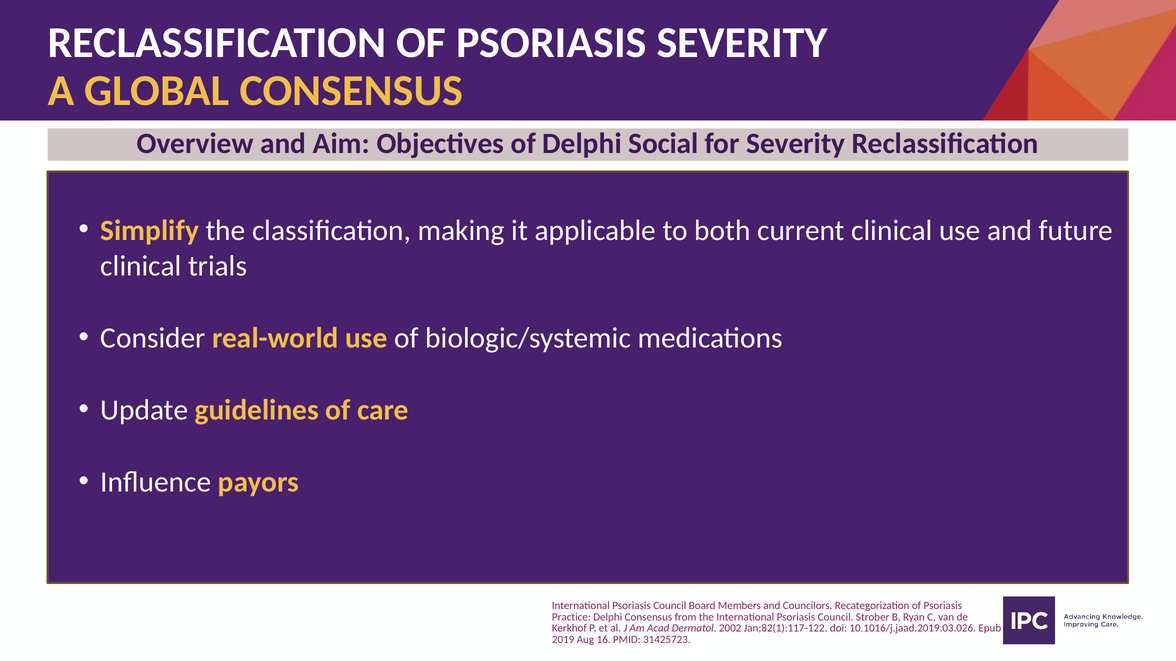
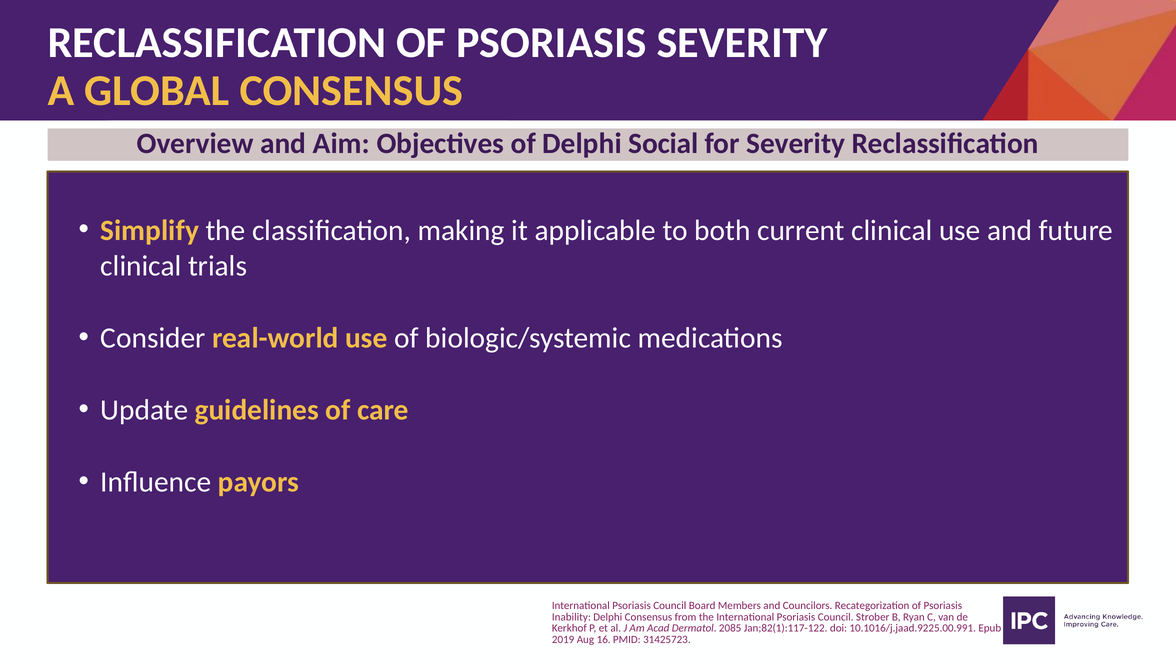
Practice: Practice -> Inability (571, 617)
2002: 2002 -> 2085 (730, 629)
10.1016/j.jaad.2019.03.026: 10.1016/j.jaad.2019.03.026 -> 10.1016/j.jaad.9225.00.991 (913, 629)
